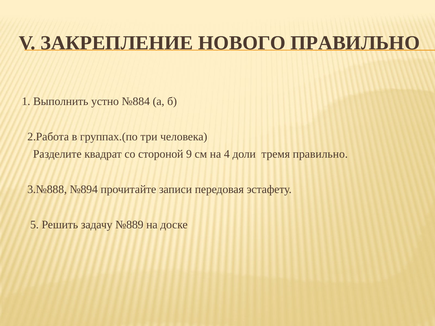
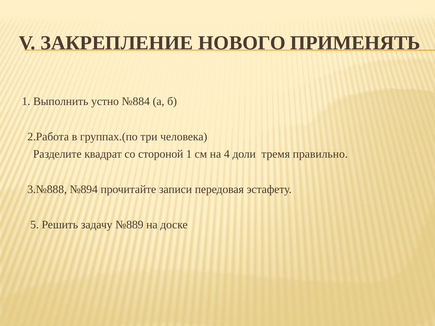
НОВОГО ПРАВИЛЬНО: ПРАВИЛЬНО -> ПРИМЕНЯТЬ (355, 43)
стороной 9: 9 -> 1 (189, 154)
